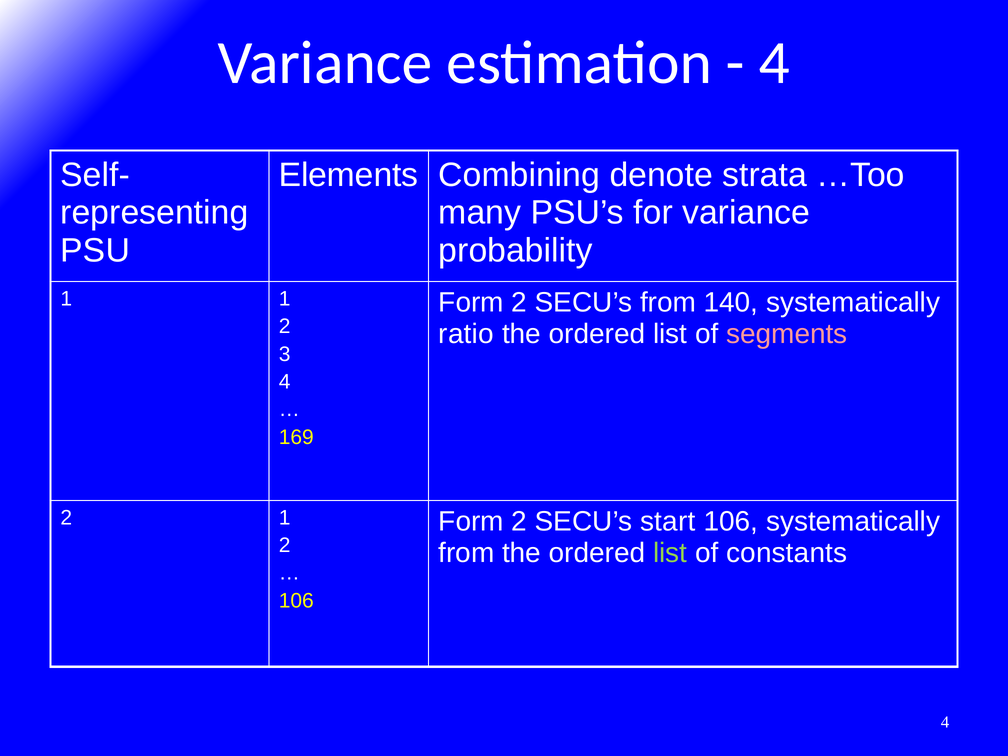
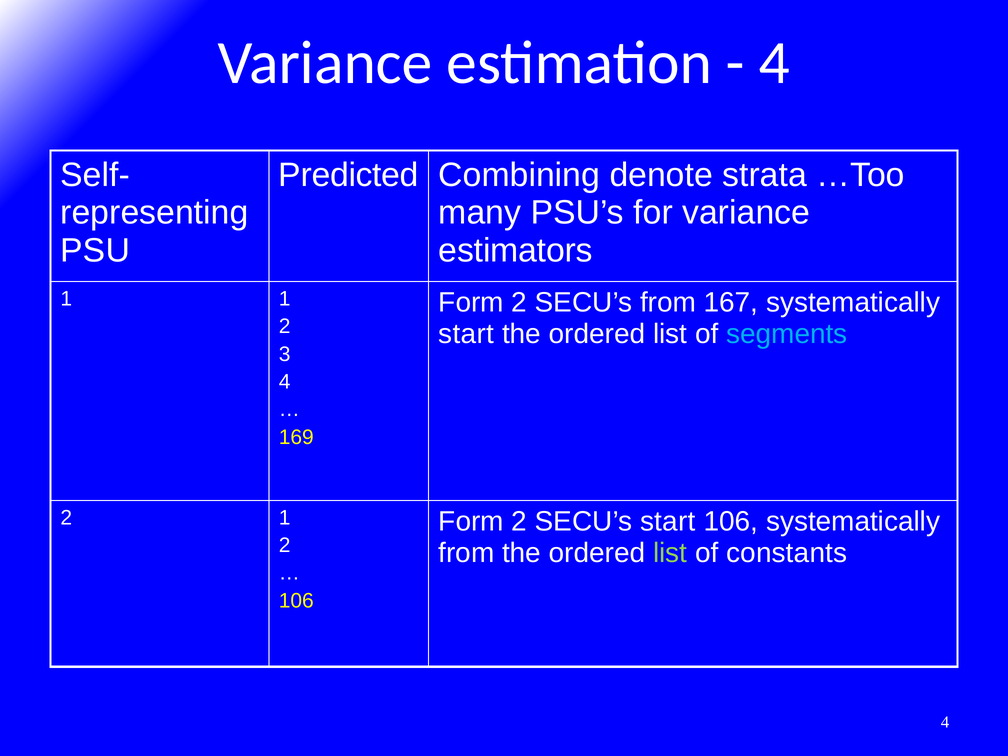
Elements: Elements -> Predicted (349, 175)
probability: probability -> estimators (516, 251)
140: 140 -> 167 (731, 303)
ratio: ratio -> start (466, 334)
segments colour: pink -> light blue (787, 334)
